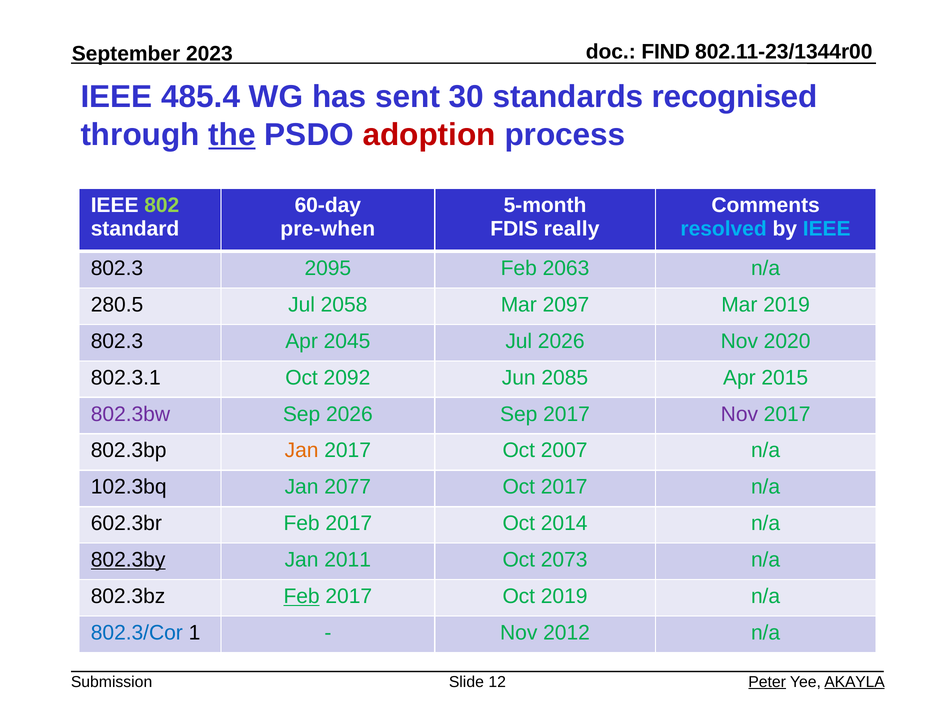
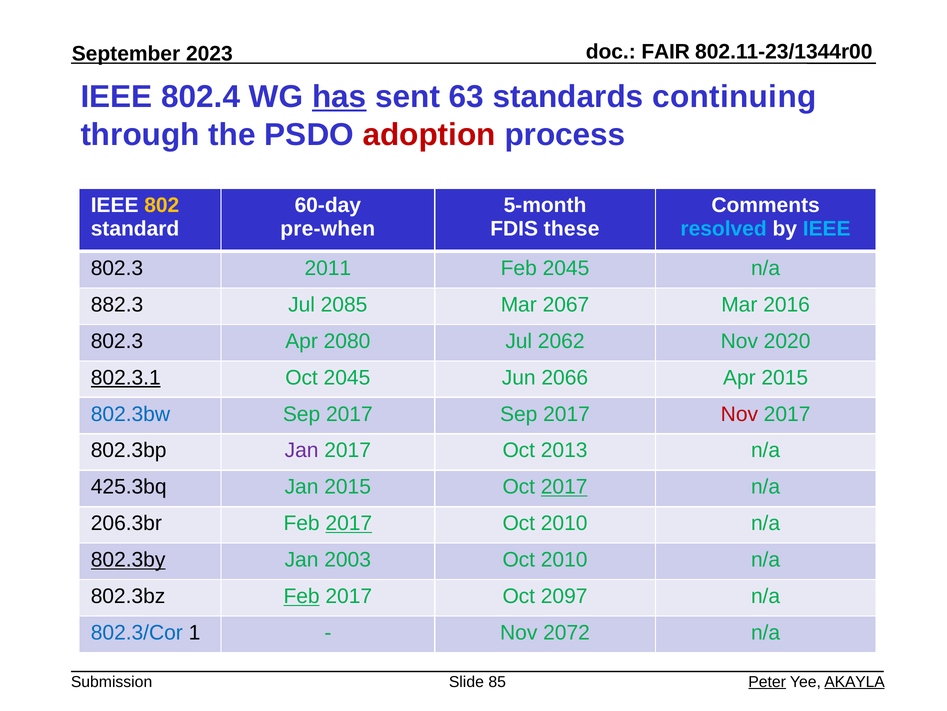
FIND: FIND -> FAIR (666, 52)
485.4: 485.4 -> 802.4 (201, 97)
has underline: none -> present (339, 97)
30: 30 -> 63 (466, 97)
recognised: recognised -> continuing (734, 97)
the underline: present -> none (232, 135)
802 colour: light green -> yellow (162, 205)
really: really -> these (572, 228)
2095: 2095 -> 2011 (328, 268)
Feb 2063: 2063 -> 2045 (566, 268)
280.5: 280.5 -> 882.3 (117, 304)
2058: 2058 -> 2085 (344, 304)
2097: 2097 -> 2067 (566, 304)
Mar 2019: 2019 -> 2016 (787, 304)
2045: 2045 -> 2080 (347, 341)
Jul 2026: 2026 -> 2062 (561, 341)
802.3.1 underline: none -> present (126, 377)
Oct 2092: 2092 -> 2045 (347, 377)
2085: 2085 -> 2066 (565, 377)
802.3bw colour: purple -> blue (130, 414)
2026: 2026 -> 2017 (349, 414)
Nov colour: purple -> red (739, 414)
Jan colour: orange -> purple (302, 450)
2007: 2007 -> 2013 (564, 450)
102.3bq: 102.3bq -> 425.3bq (129, 486)
Jan 2077: 2077 -> 2015 (348, 486)
2017 underline: none -> present (564, 486)
602.3br: 602.3br -> 206.3br (126, 523)
2017 underline: none -> present (349, 523)
2014: 2014 -> 2010 (564, 523)
2011: 2011 -> 2003 (348, 559)
2073: 2073 -> 2010 (564, 559)
Oct 2019: 2019 -> 2097 (564, 596)
2012: 2012 -> 2072 (567, 632)
12: 12 -> 85 (497, 681)
